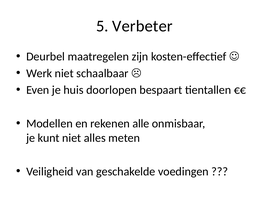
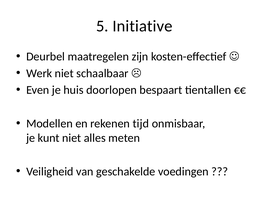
Verbeter: Verbeter -> Initiative (142, 26)
alle: alle -> tijd (141, 123)
